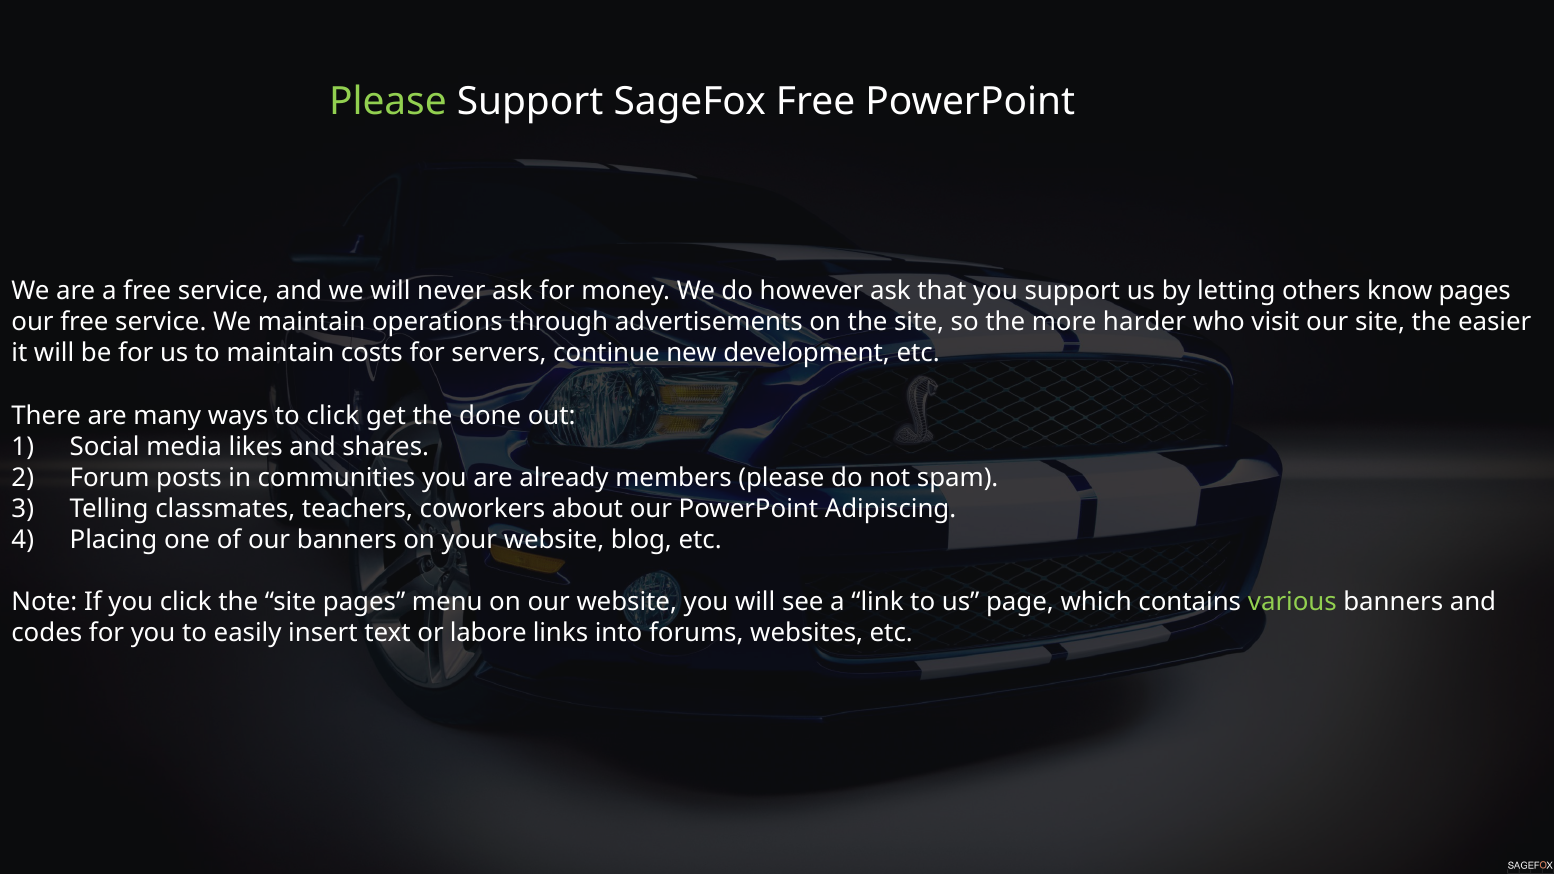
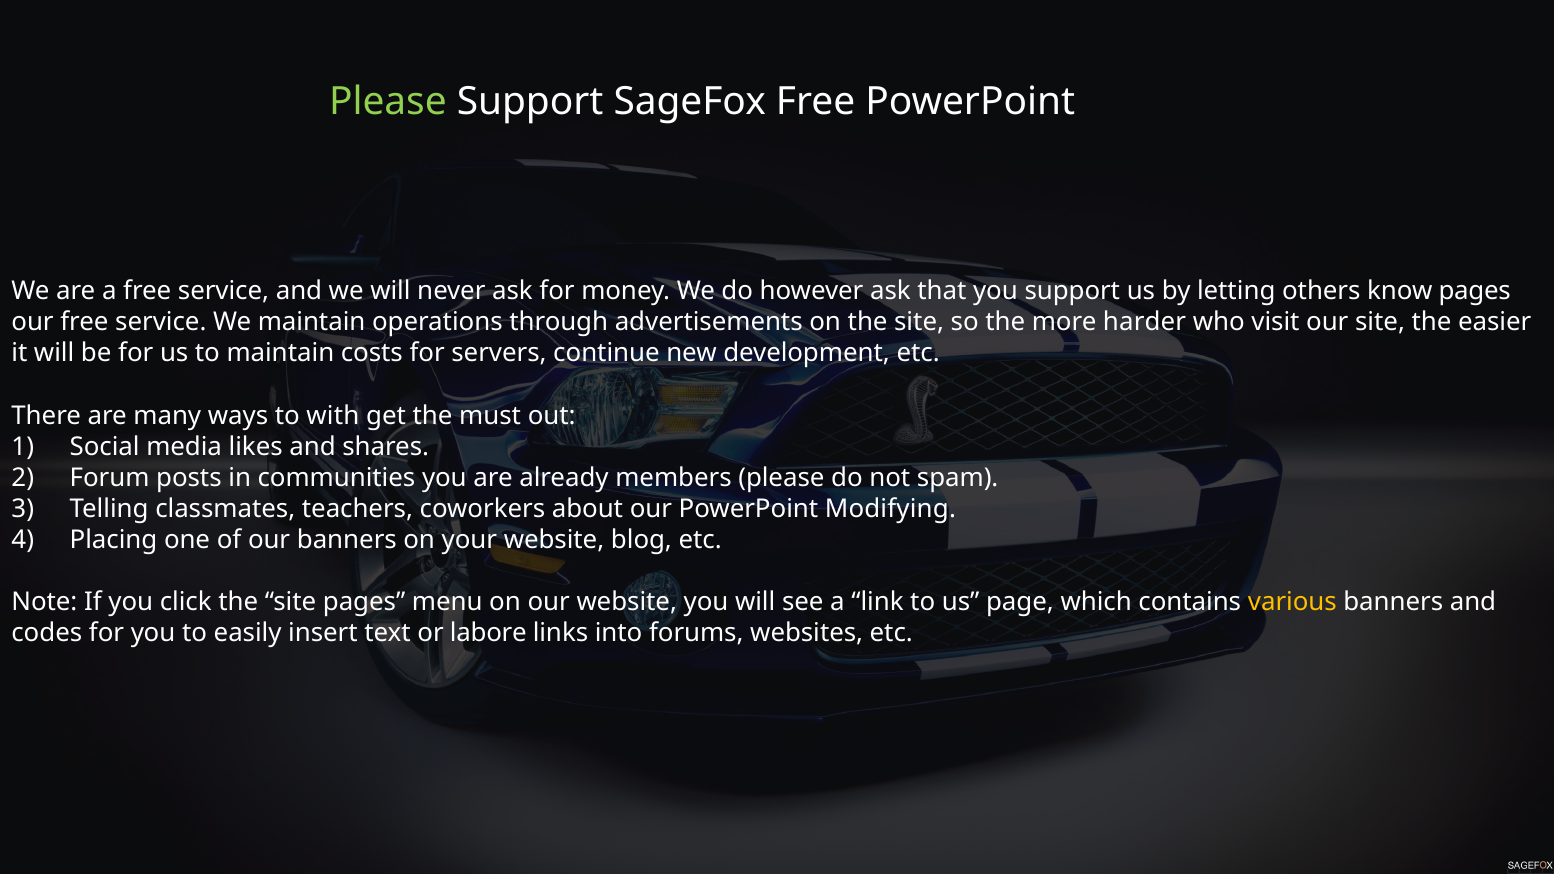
to click: click -> with (333, 416)
done: done -> must (490, 416)
Adipiscing: Adipiscing -> Modifying (890, 509)
various colour: light green -> yellow (1292, 602)
